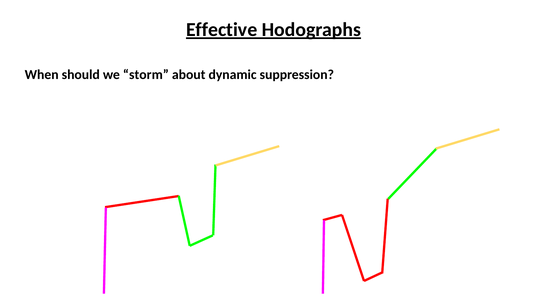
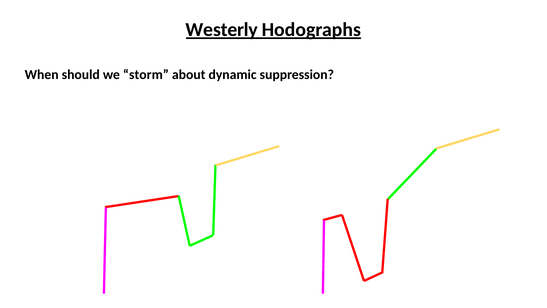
Effective: Effective -> Westerly (222, 30)
